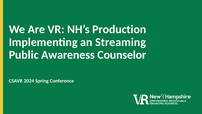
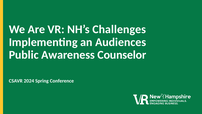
Production: Production -> Challenges (119, 29)
Streaming: Streaming -> Audiences (121, 42)
